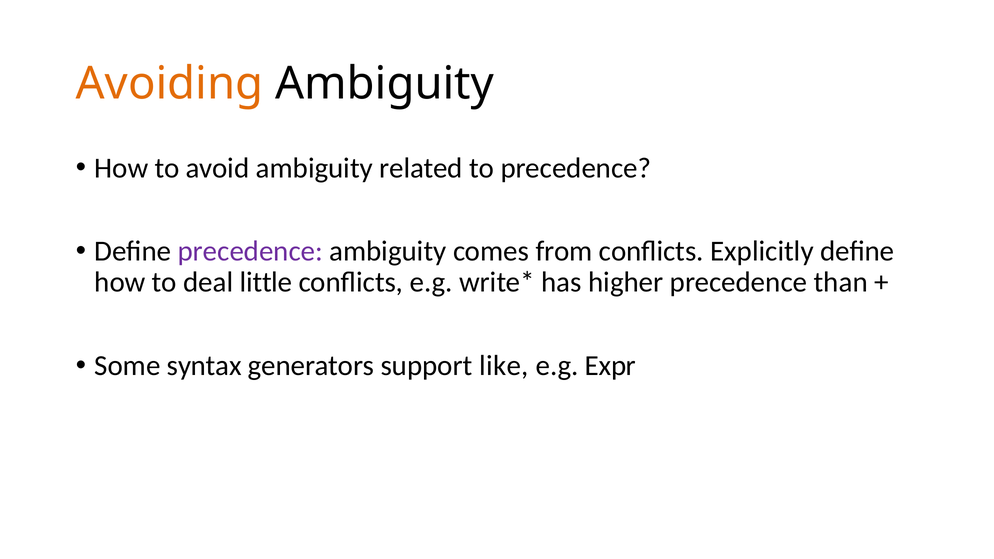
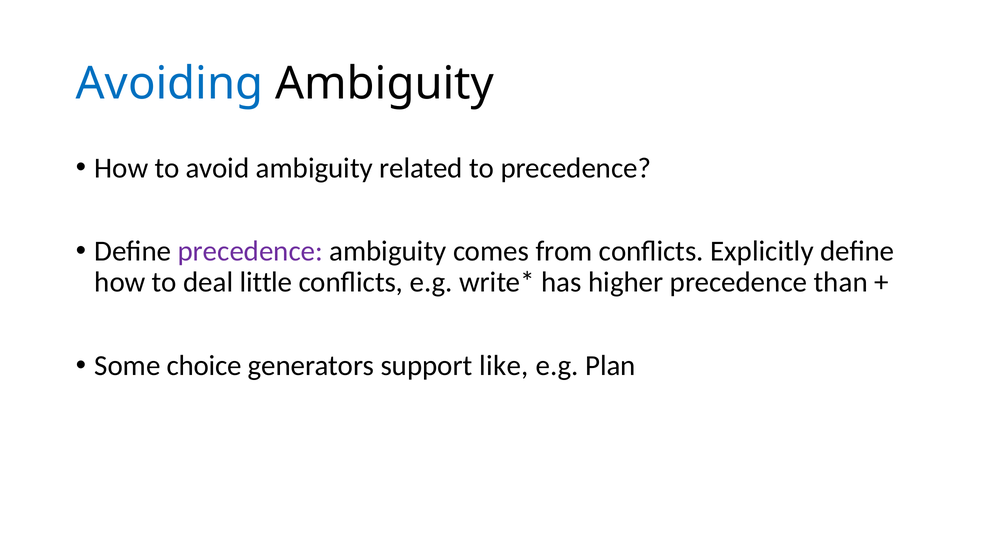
Avoiding colour: orange -> blue (169, 83)
syntax: syntax -> choice (204, 366)
Expr: Expr -> Plan (610, 366)
